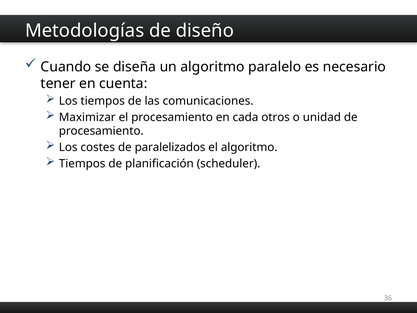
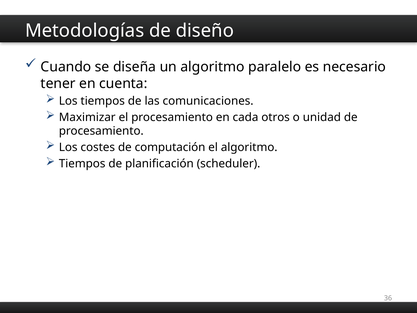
paralelizados: paralelizados -> computación (170, 147)
